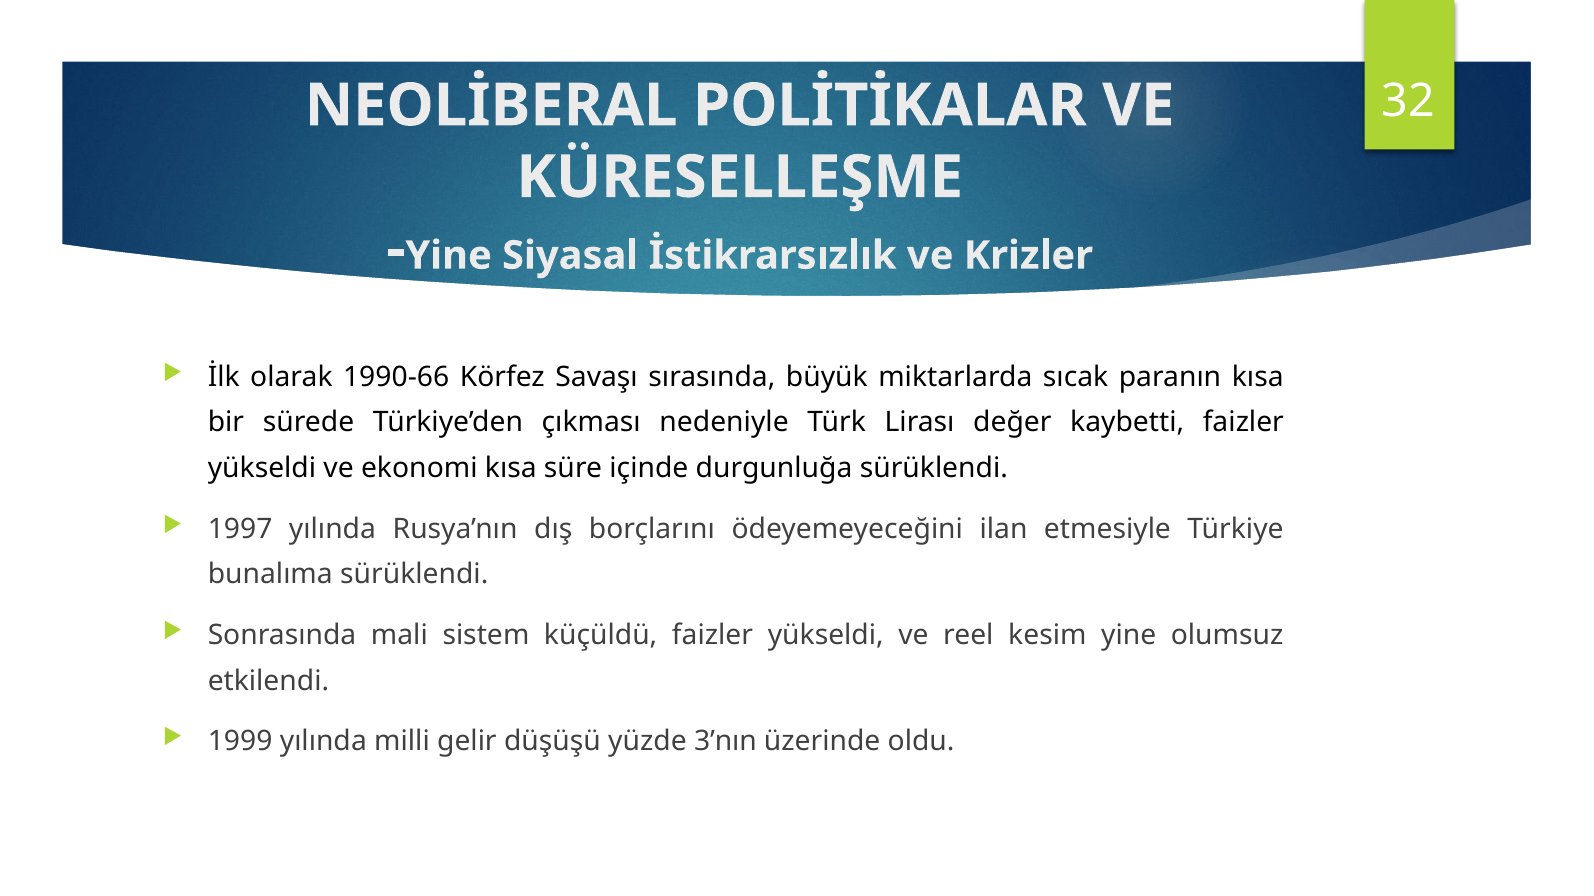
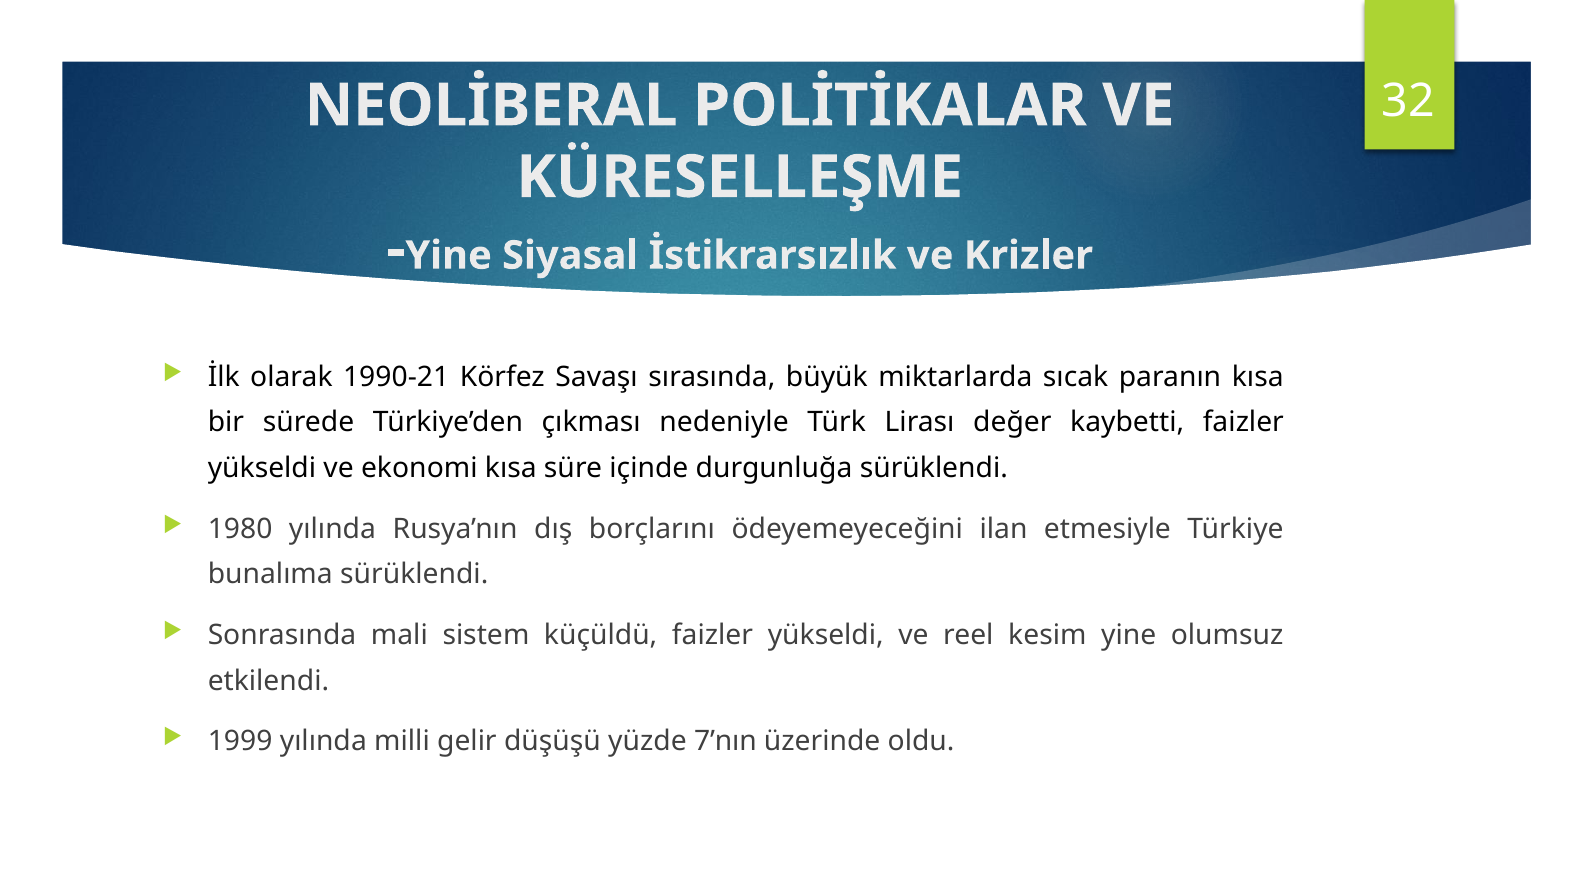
1990-66: 1990-66 -> 1990-21 (396, 377)
1997: 1997 -> 1980 (240, 529)
3’nın: 3’nın -> 7’nın (725, 742)
